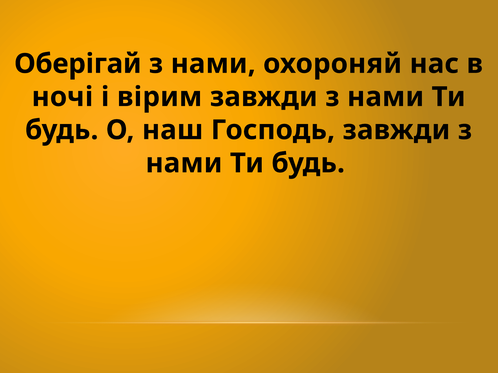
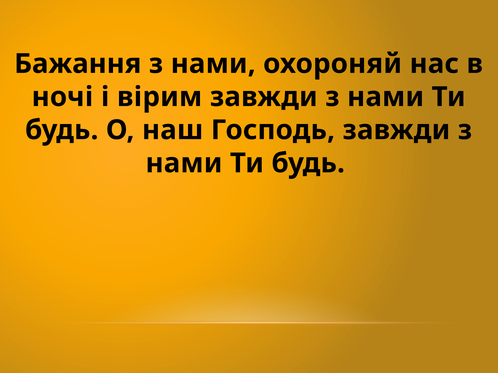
Оберігай: Оберігай -> Бажання (78, 64)
